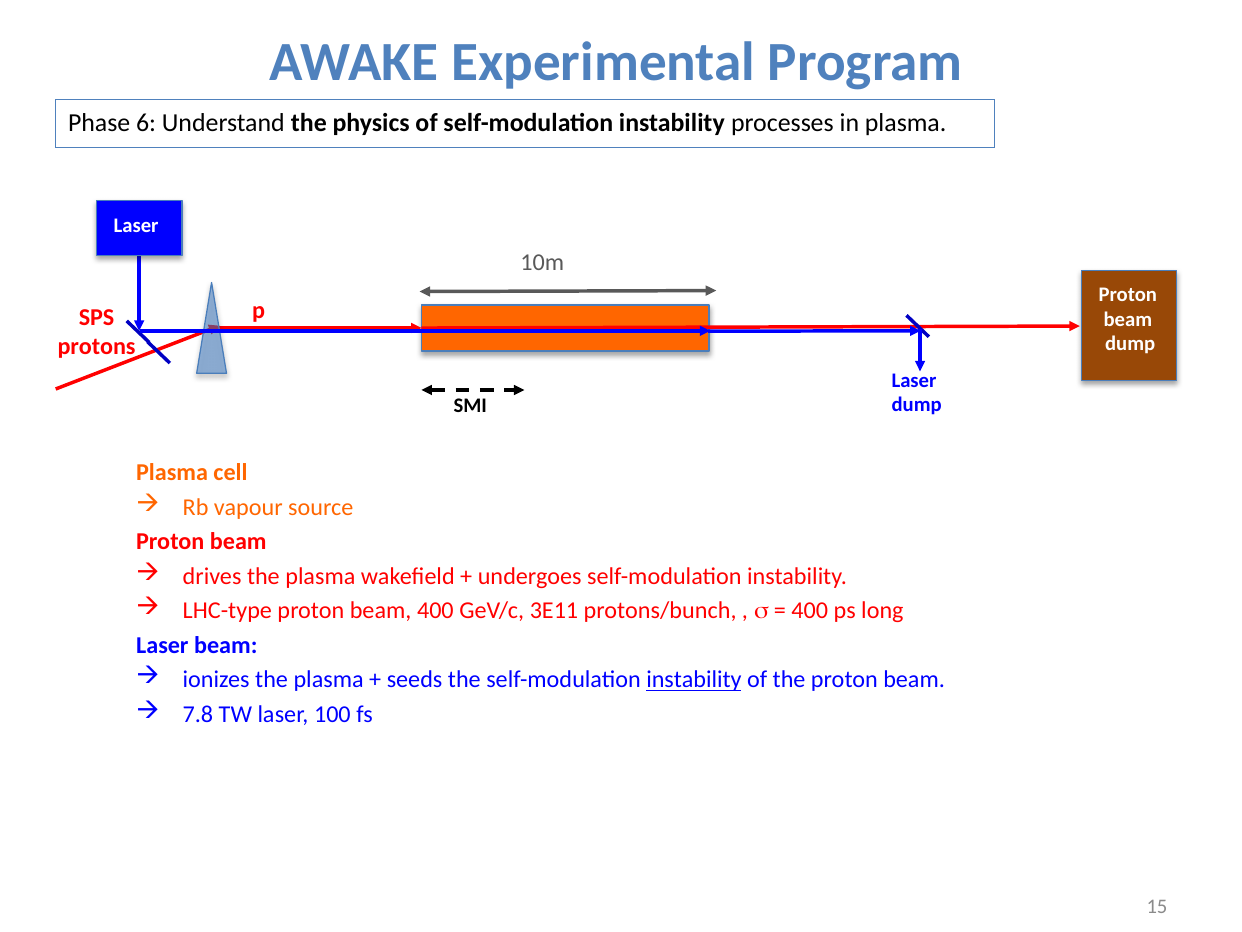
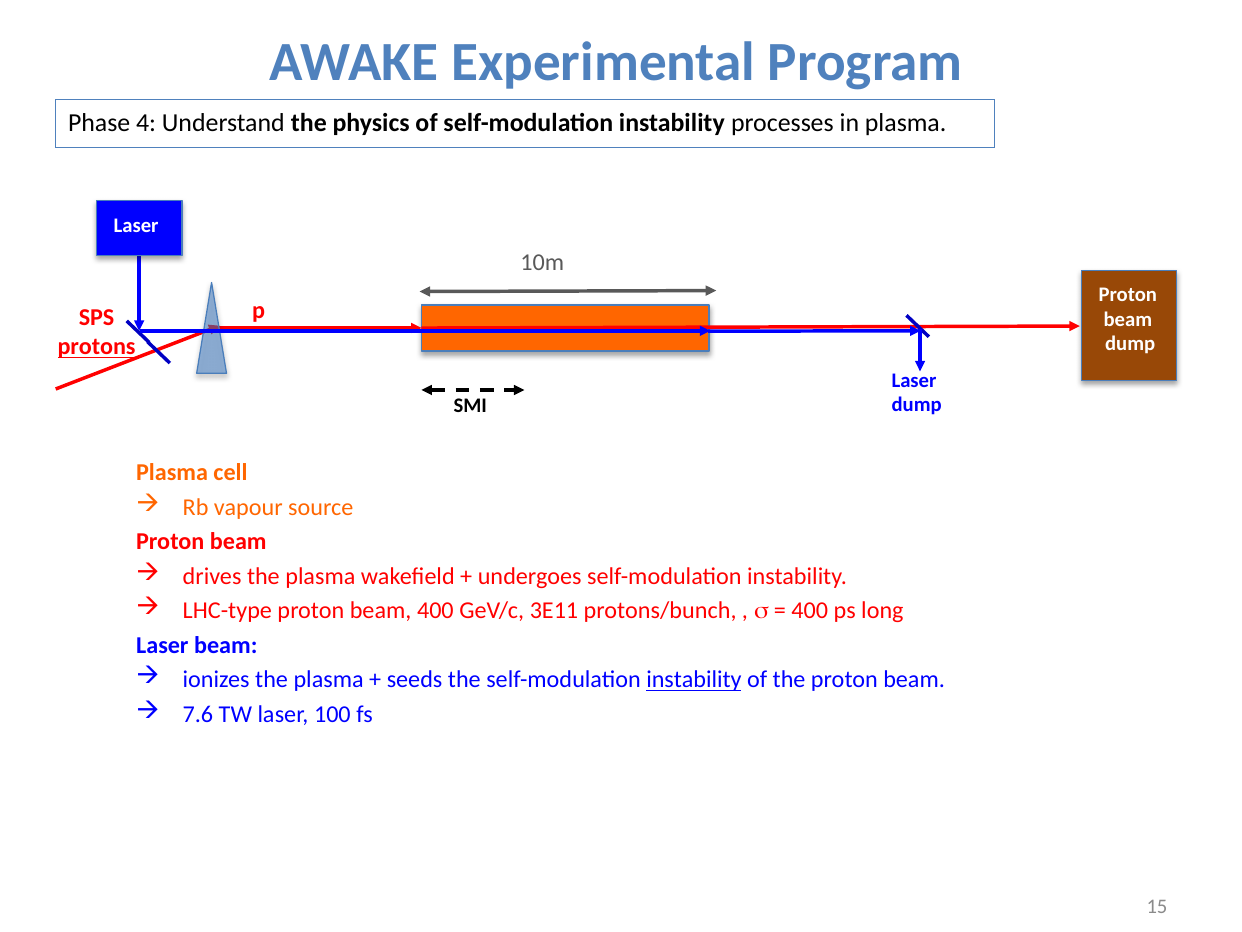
6: 6 -> 4 (146, 123)
protons underline: none -> present (97, 347)
7.8: 7.8 -> 7.6 (198, 714)
